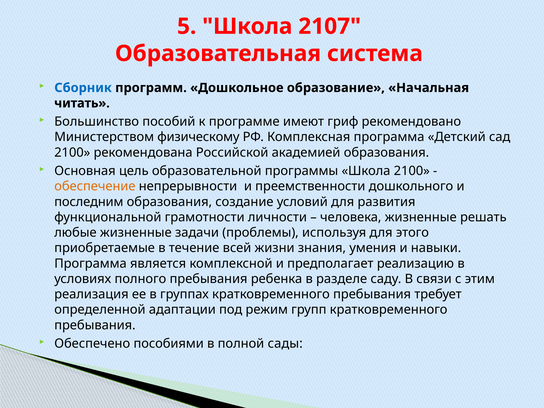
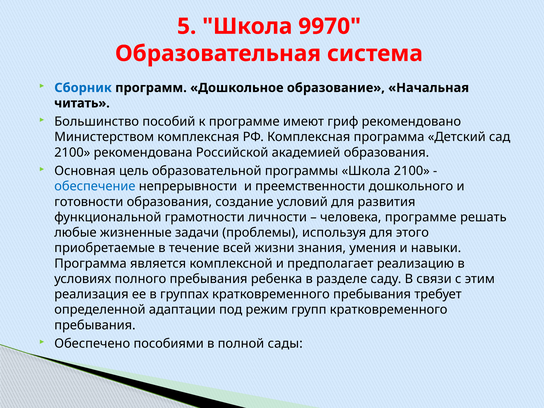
2107: 2107 -> 9970 (330, 26)
Министерством физическому: физическому -> комплексная (198, 137)
обеспечение colour: orange -> blue (95, 186)
последним: последним -> готовности (89, 202)
человека жизненные: жизненные -> программе (421, 217)
